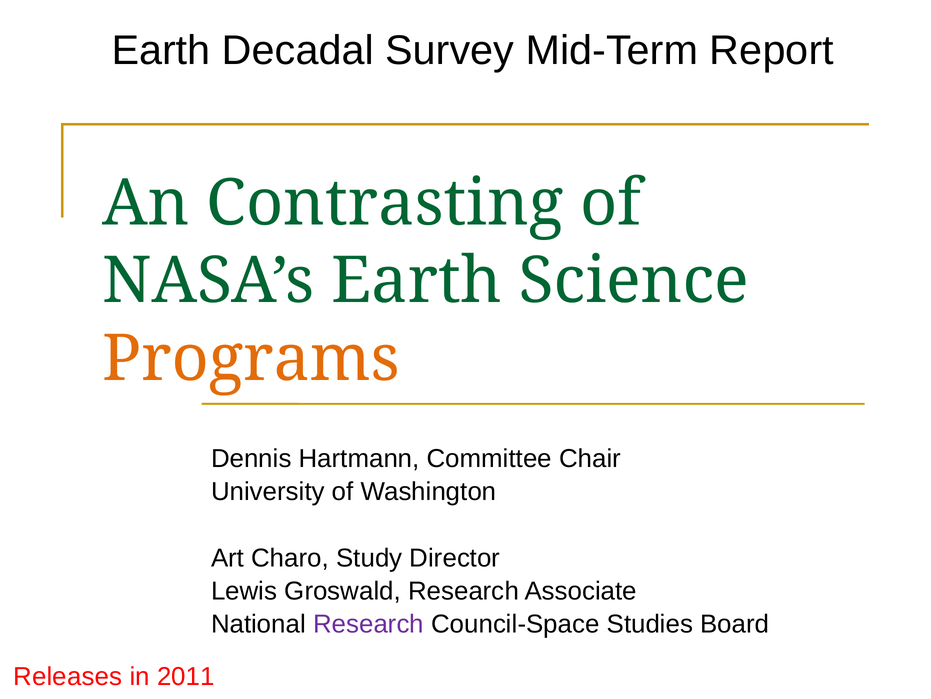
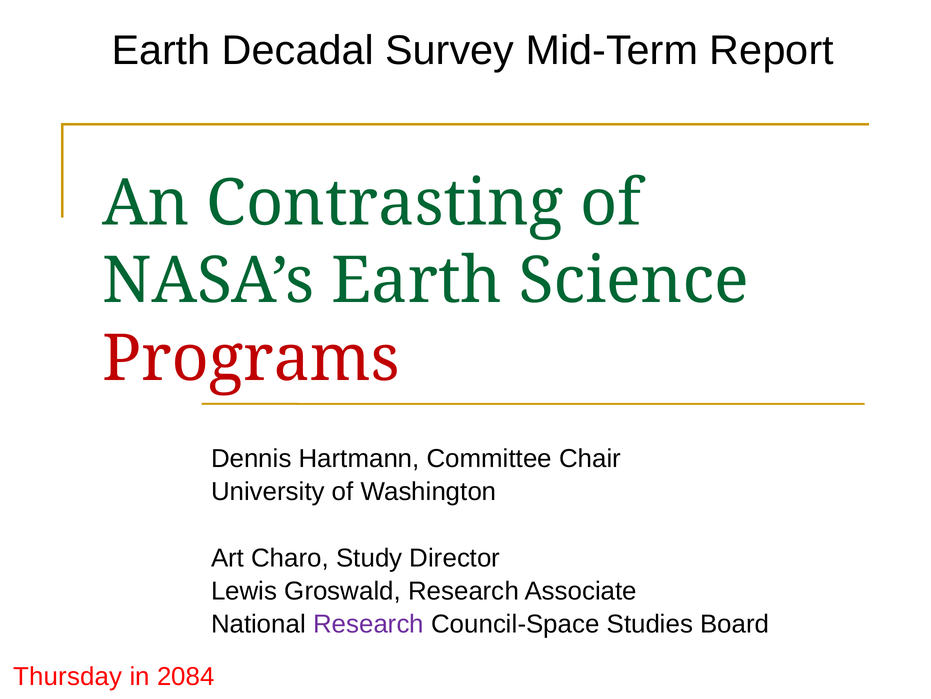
Programs colour: orange -> red (251, 358)
Releases: Releases -> Thursday (68, 676)
2011: 2011 -> 2084 (186, 676)
